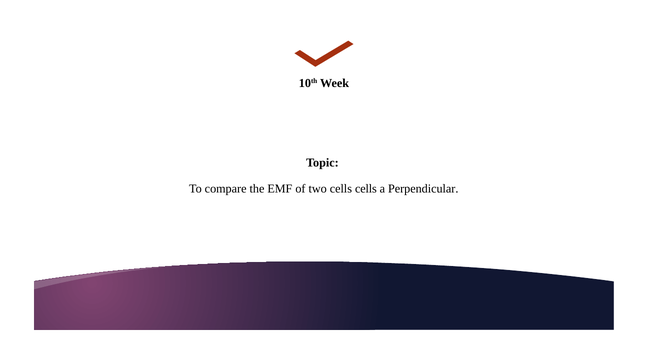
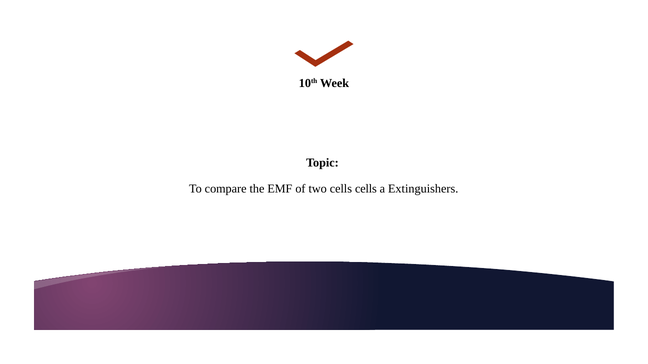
Perpendicular: Perpendicular -> Extinguishers (423, 189)
